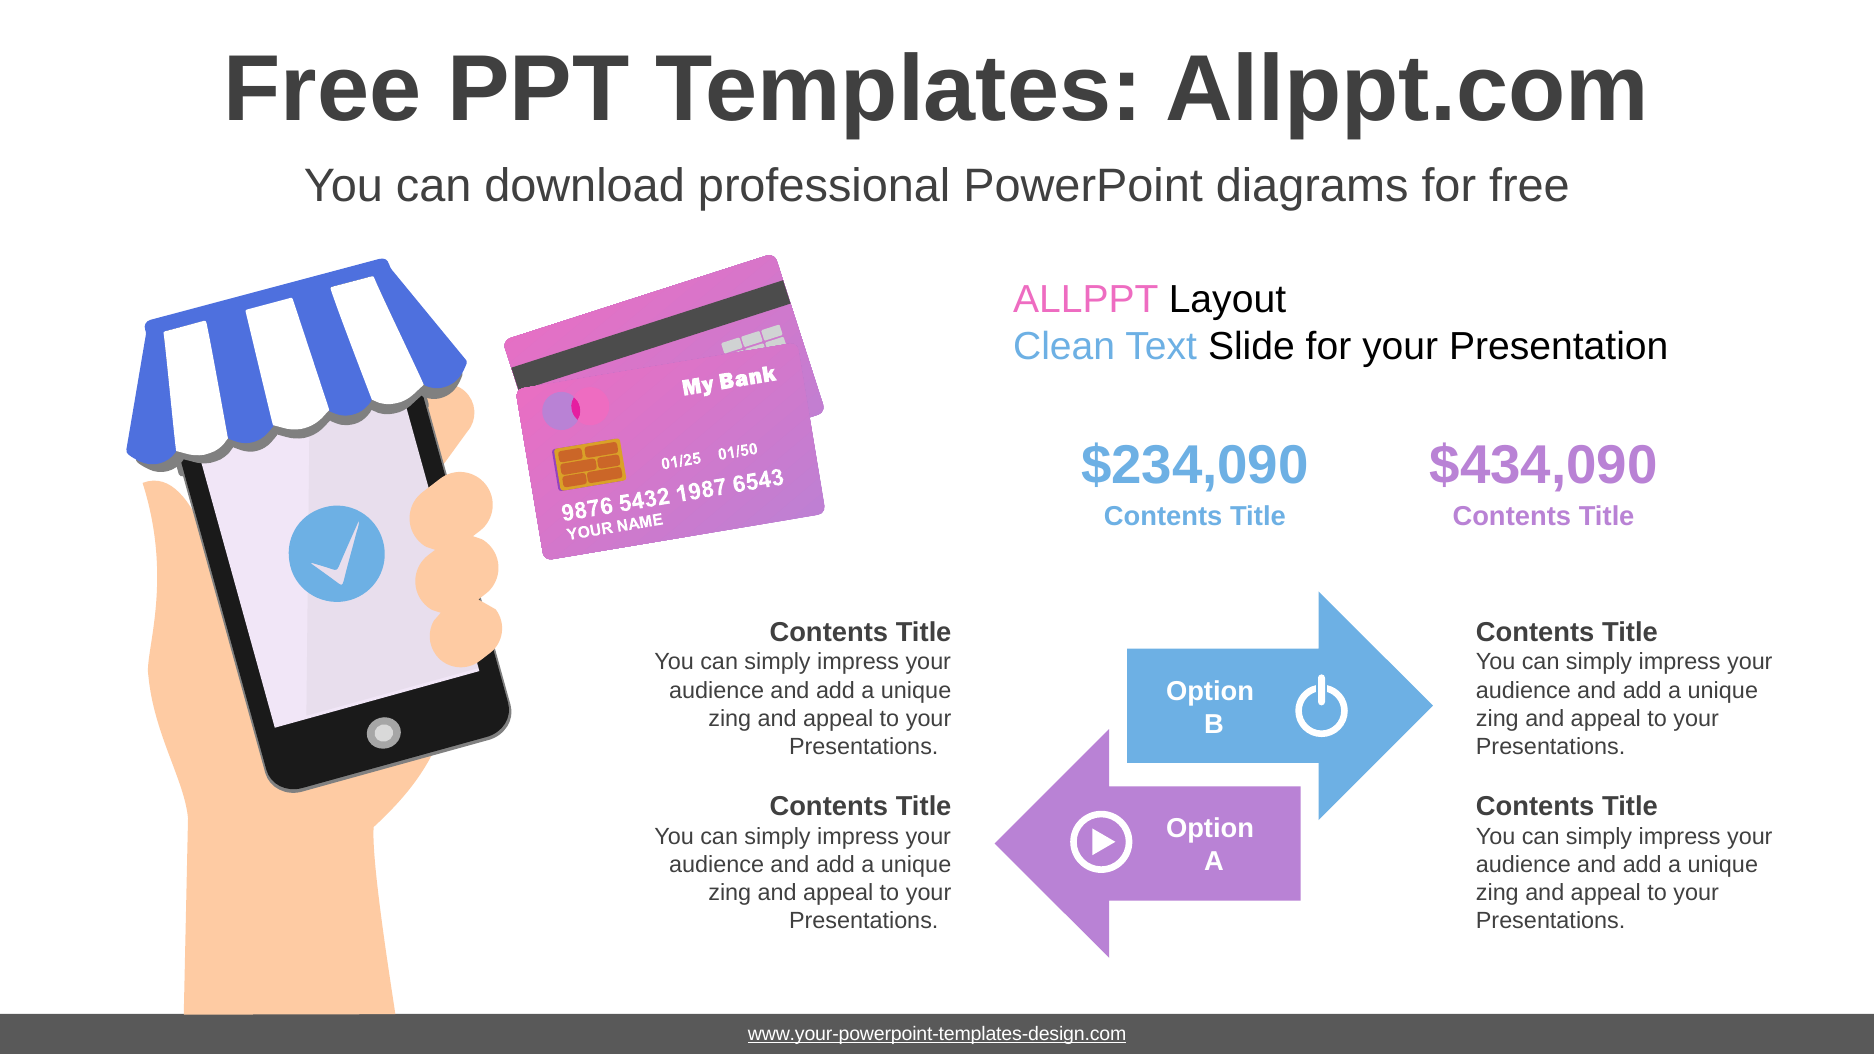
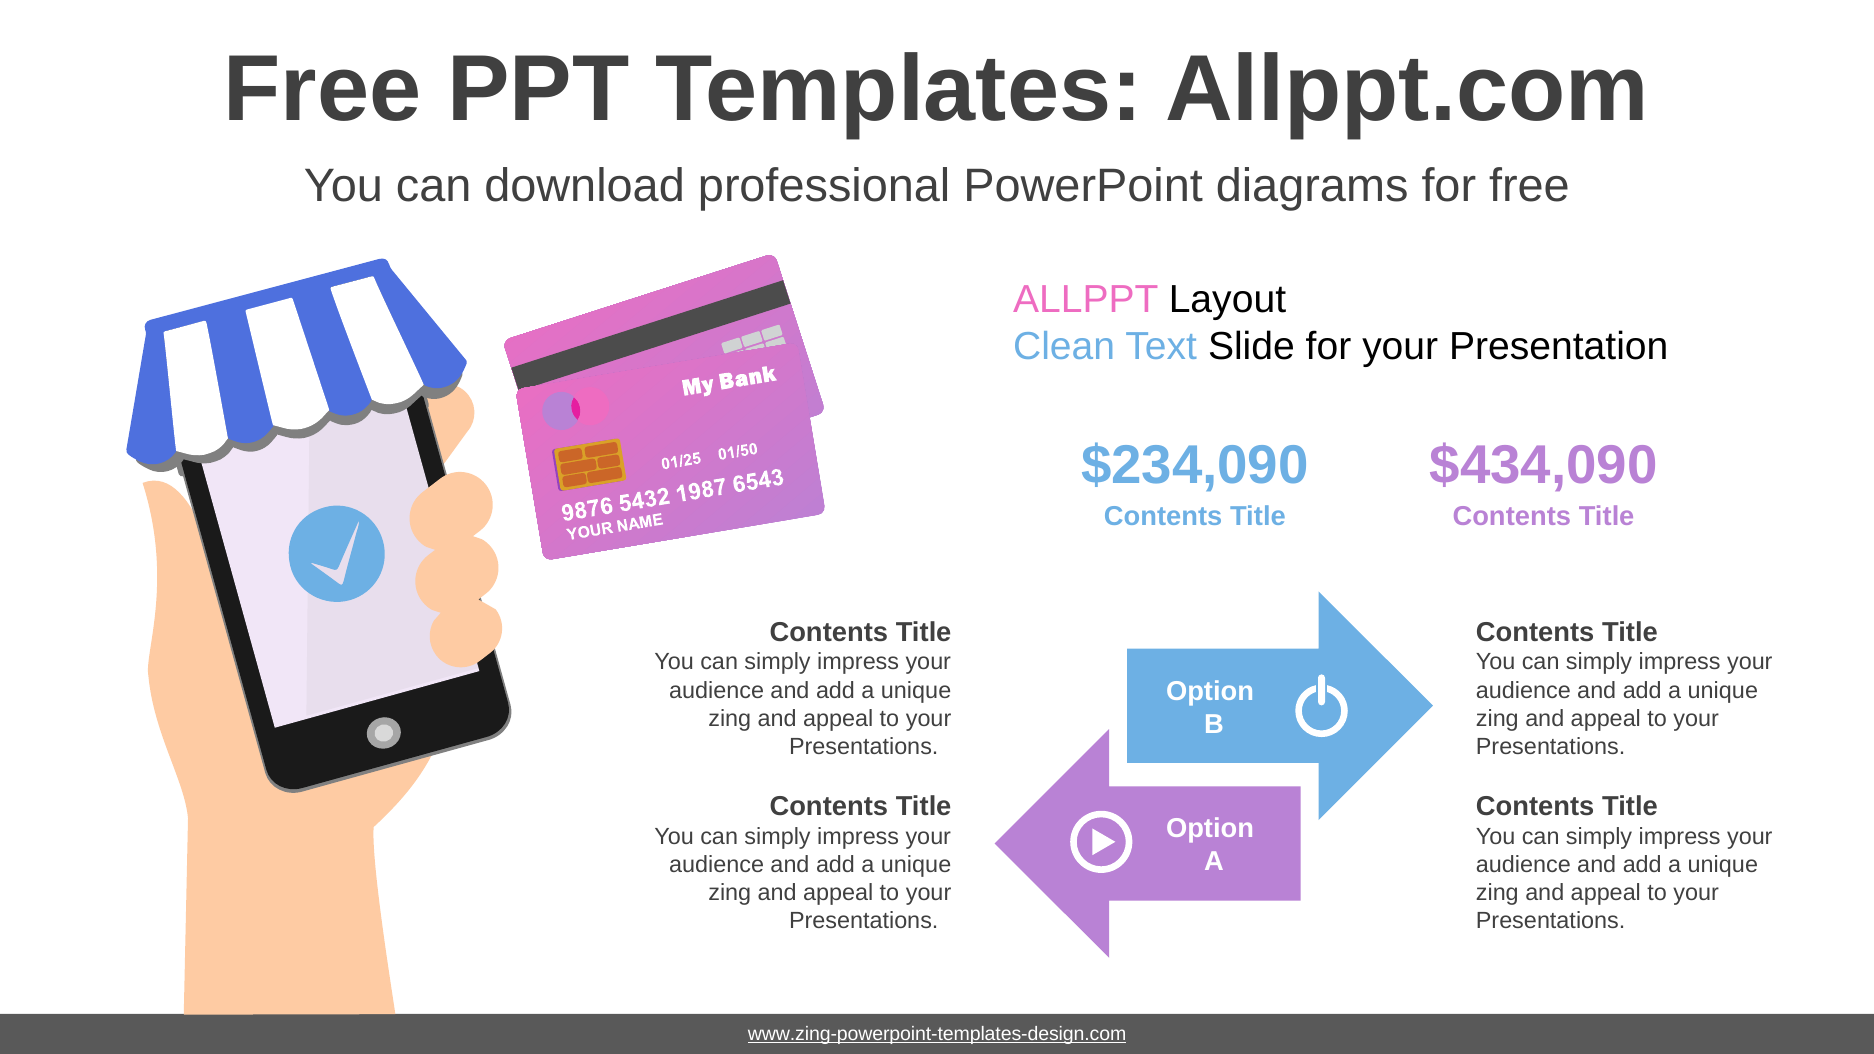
www.your-powerpoint-templates-design.com: www.your-powerpoint-templates-design.com -> www.zing-powerpoint-templates-design.com (937, 1034)
